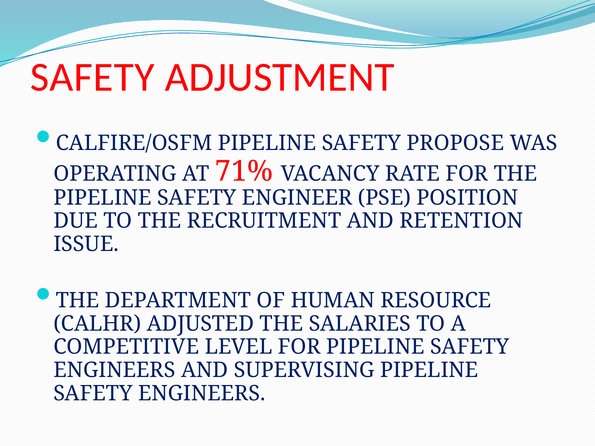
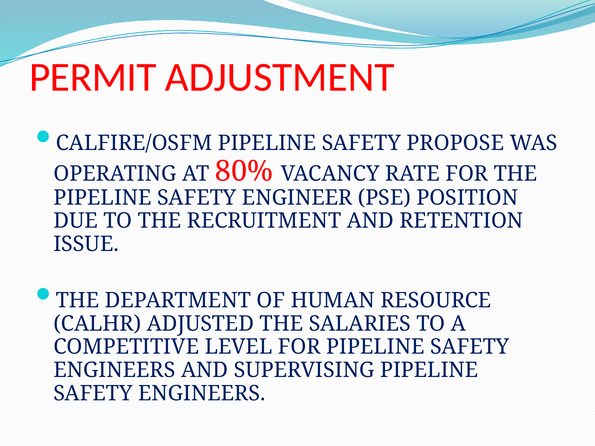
SAFETY: SAFETY -> PERMIT (93, 77)
71%: 71% -> 80% (244, 171)
